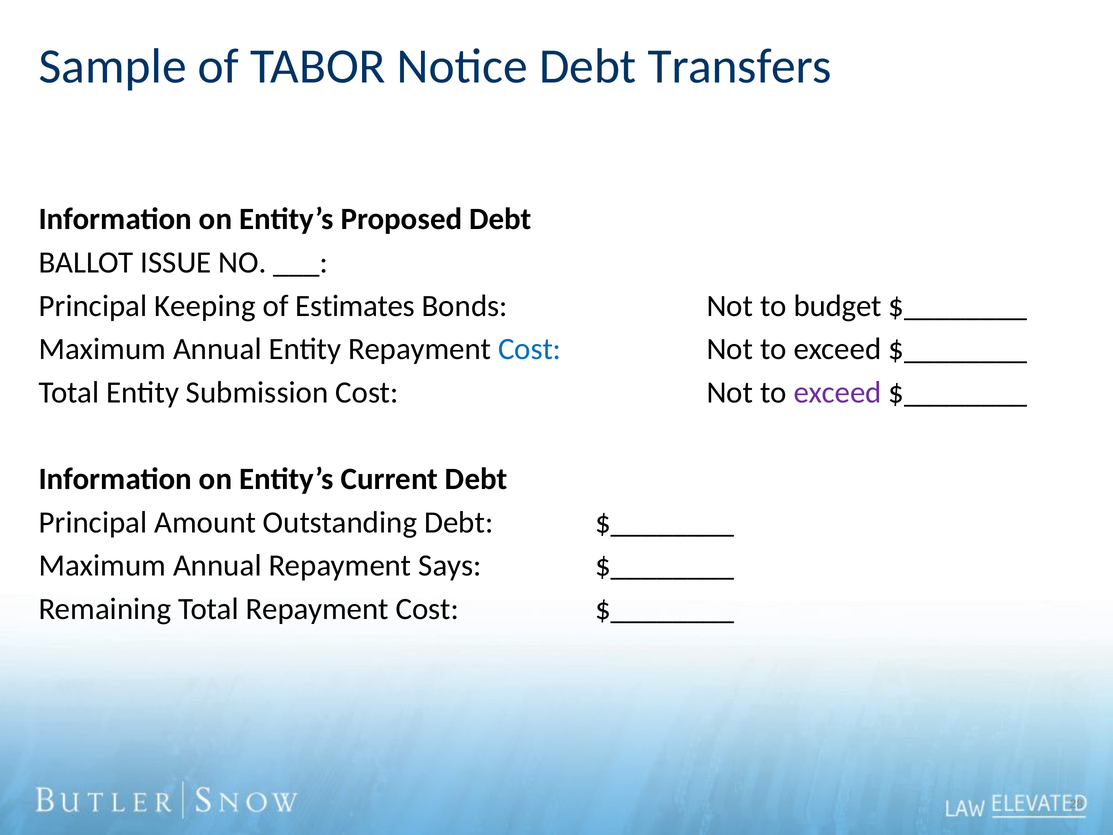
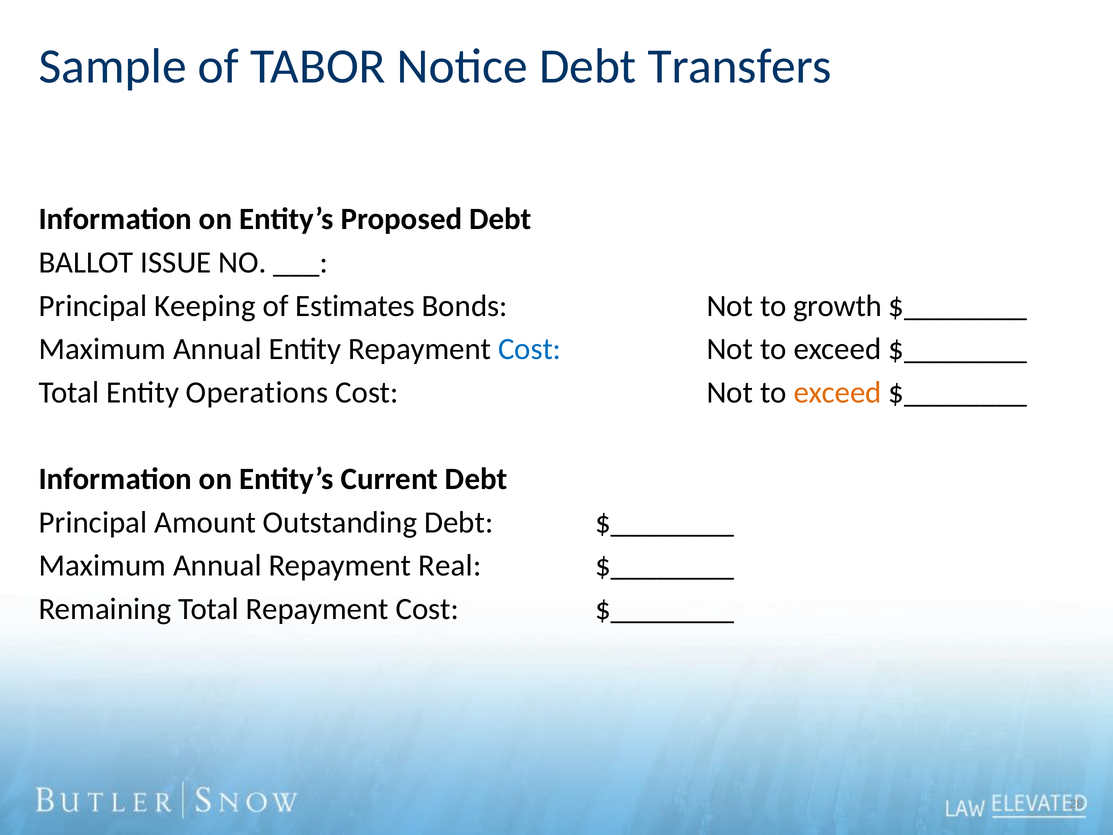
budget: budget -> growth (838, 306)
Submission: Submission -> Operations (257, 392)
exceed colour: purple -> orange (838, 392)
Says: Says -> Real (450, 565)
